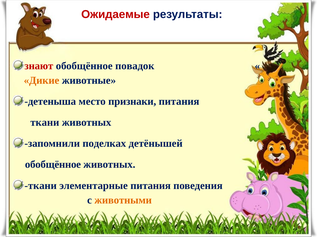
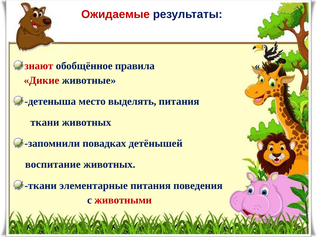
повадок: повадок -> правила (135, 66)
Дикие colour: orange -> red (42, 81)
признаки: признаки -> выделять (132, 102)
поделках: поделках -> повадках (104, 144)
обобщённое: обобщённое -> воспитание (53, 165)
животными colour: orange -> red (123, 201)
